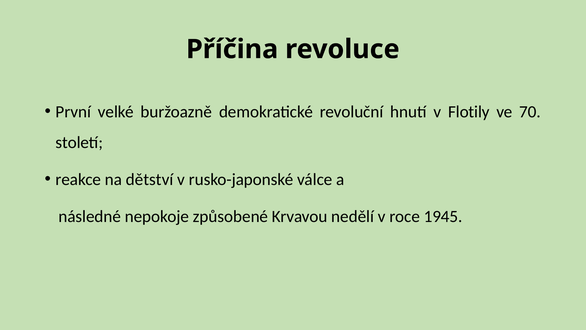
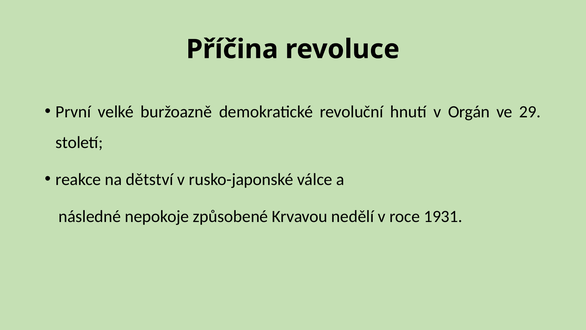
Flotily: Flotily -> Orgán (469, 112)
70: 70 -> 29 (530, 112)
1945: 1945 -> 1931 (443, 216)
